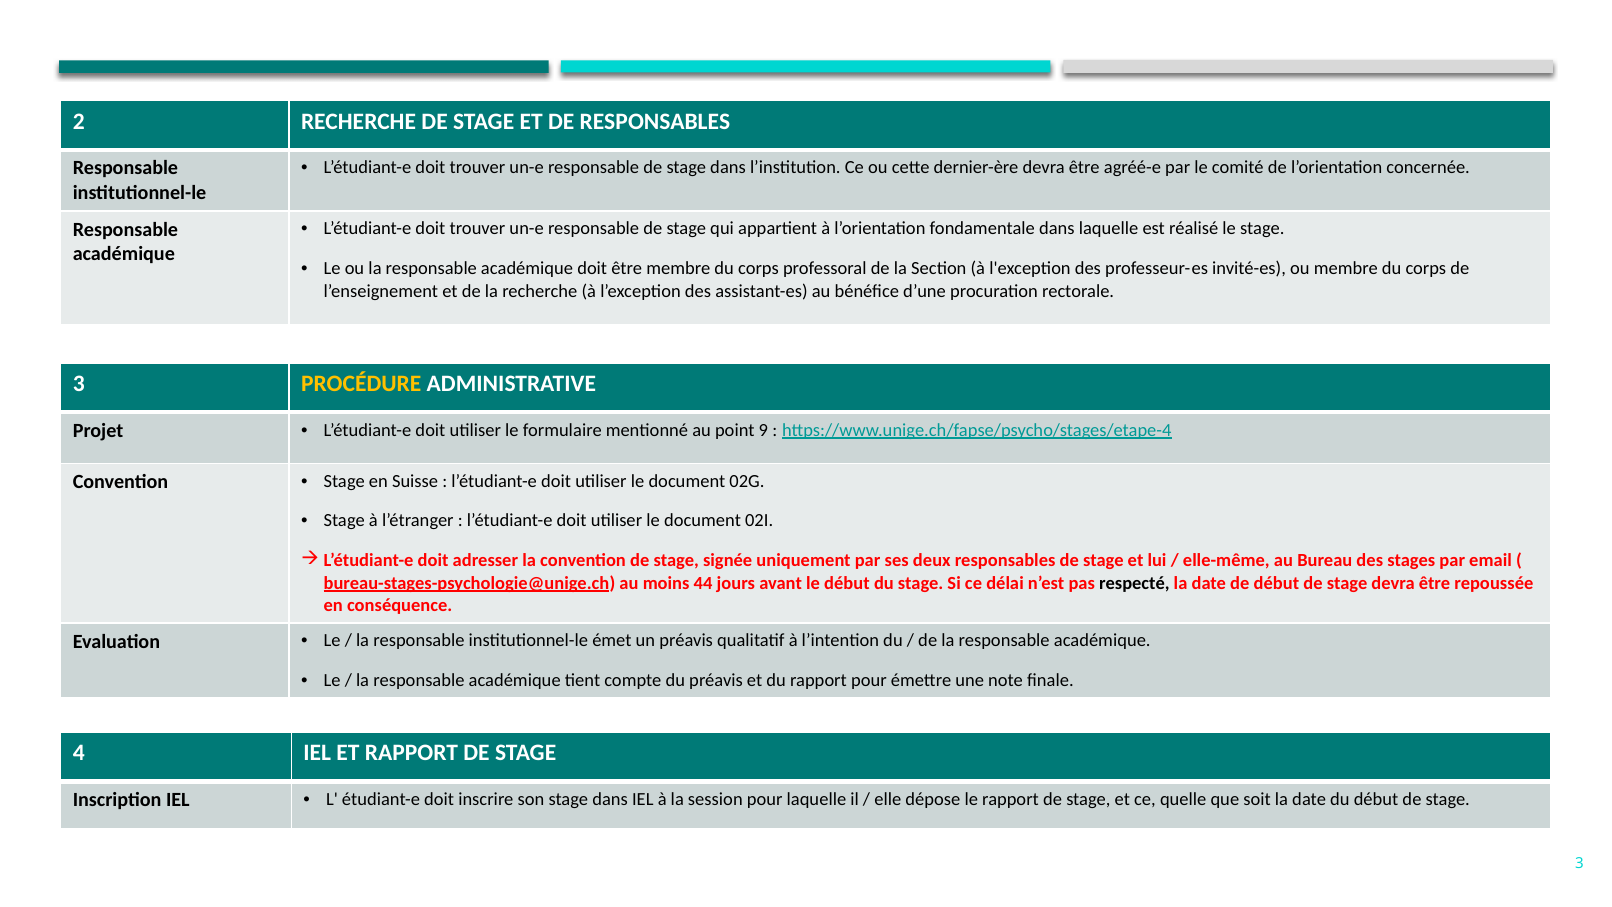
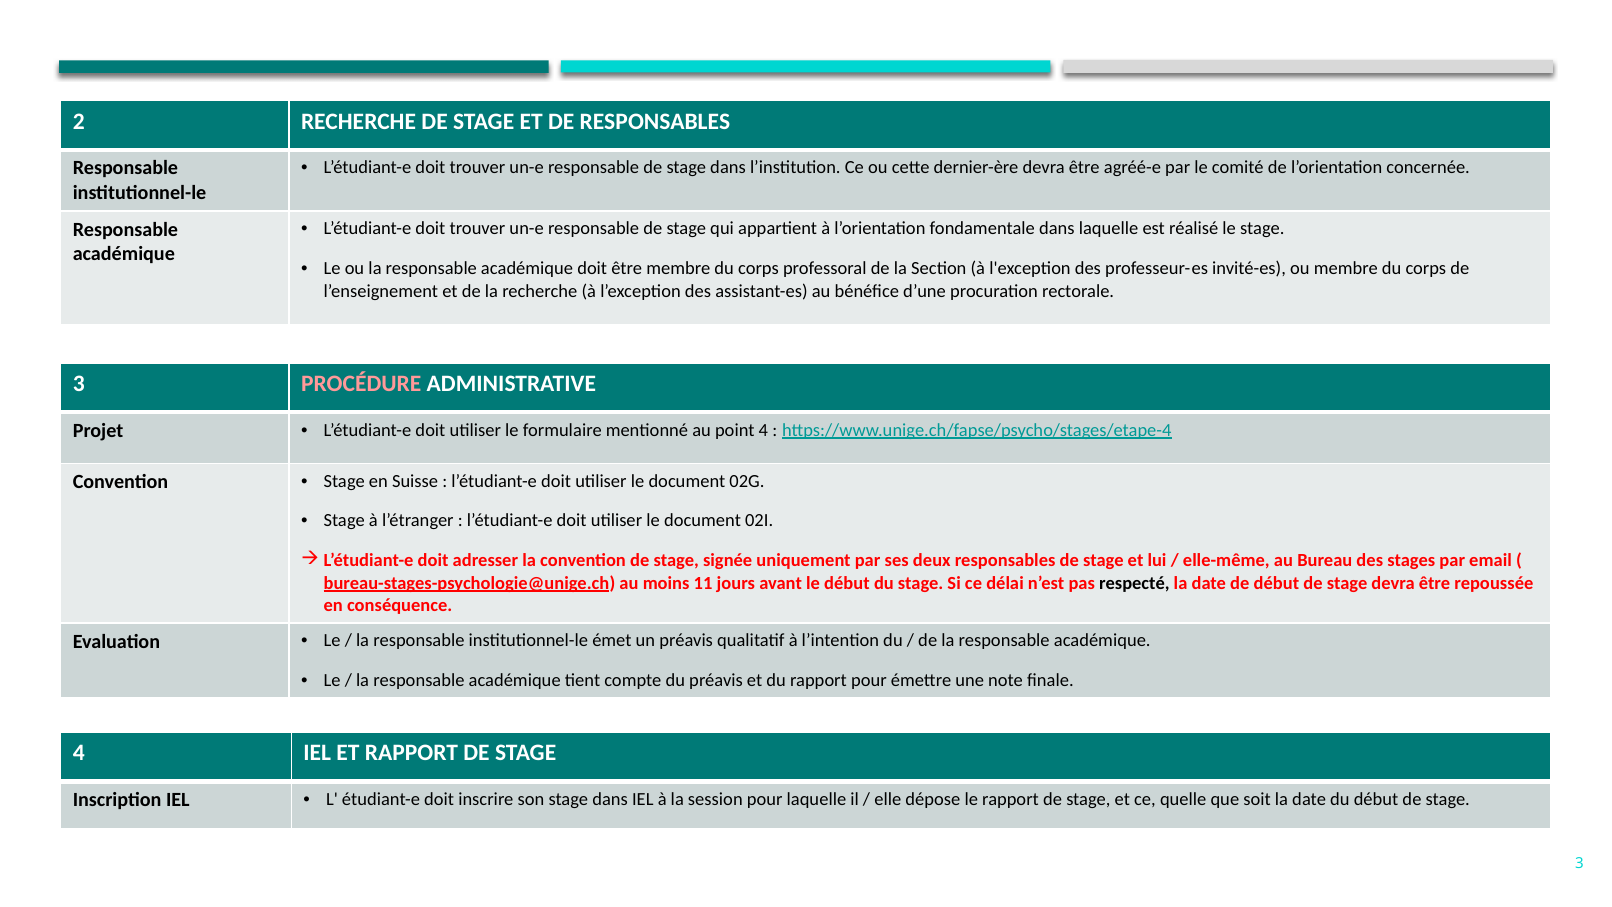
PROCÉDURE colour: yellow -> pink (361, 384)
point 9: 9 -> 4 (763, 430)
44: 44 -> 11 (703, 583)
